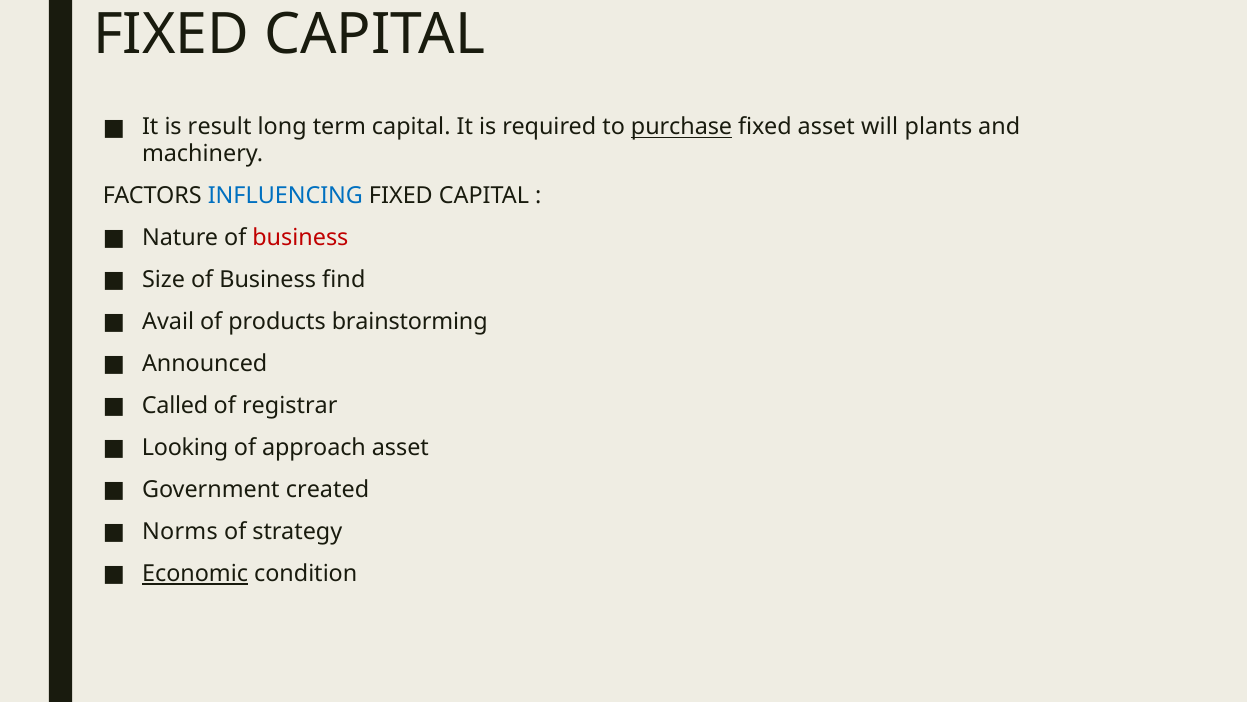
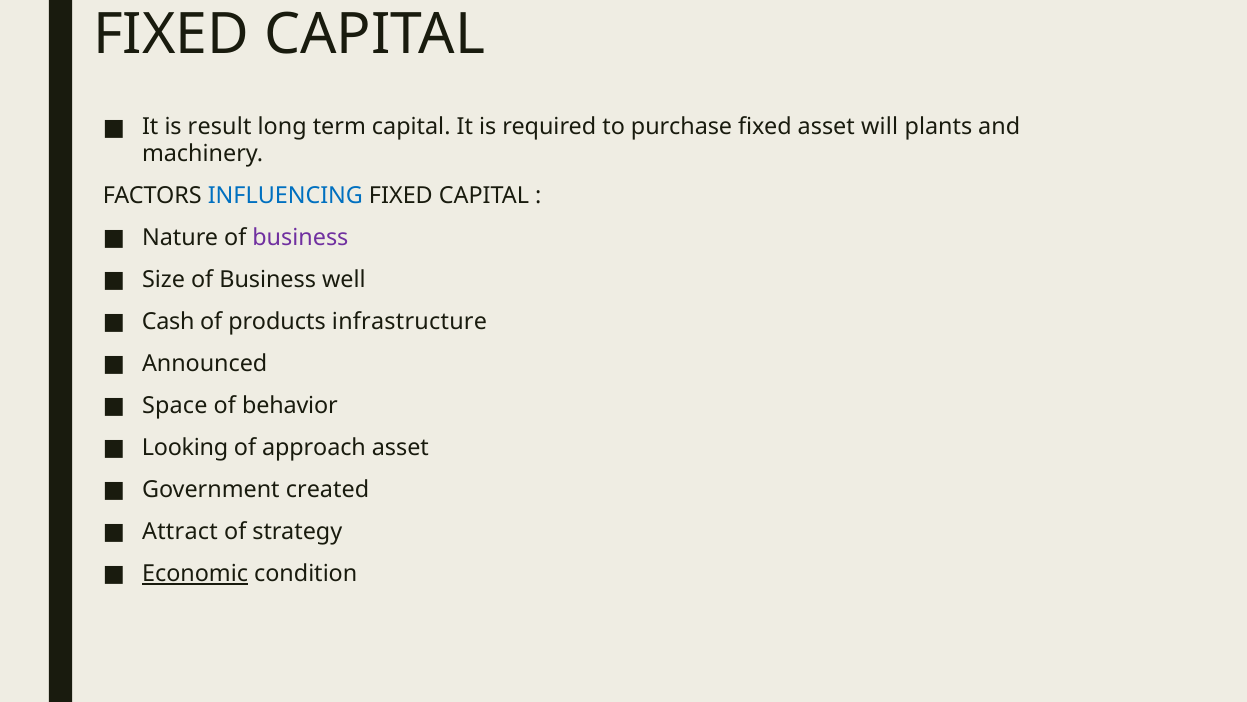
purchase underline: present -> none (682, 127)
business colour: red -> purple (300, 237)
find: find -> well (344, 279)
Avail: Avail -> Cash (168, 321)
brainstorming: brainstorming -> infrastructure (410, 321)
Called: Called -> Space (175, 405)
registrar: registrar -> behavior (290, 405)
Norms: Norms -> Attract (180, 531)
